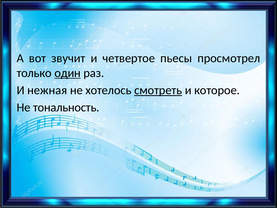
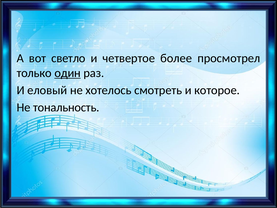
звучит: звучит -> светло (68, 58)
пьесы: пьесы -> более (176, 58)
нежная: нежная -> еловый (47, 90)
смотреть underline: present -> none (158, 90)
